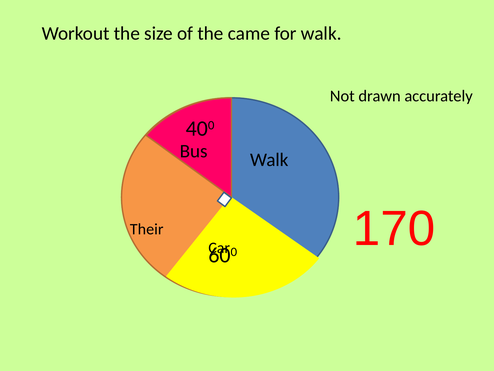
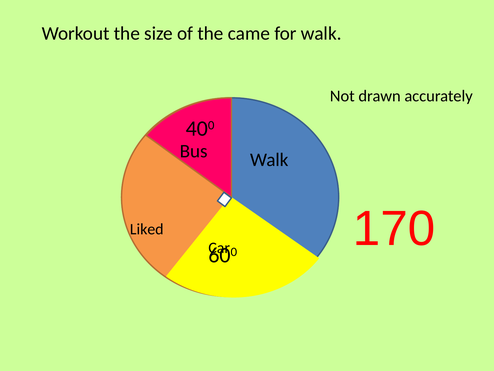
Their: Their -> Liked (147, 229)
